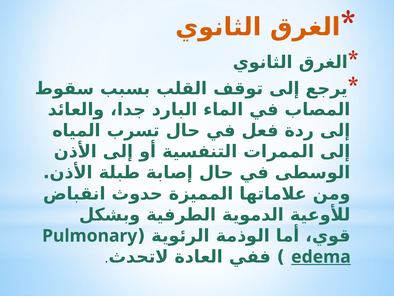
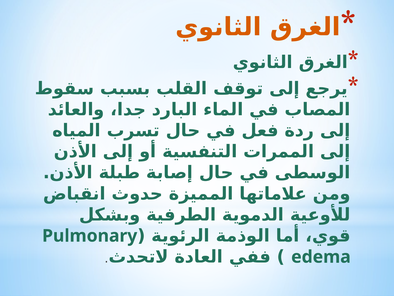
edema underline: present -> none (321, 256)
